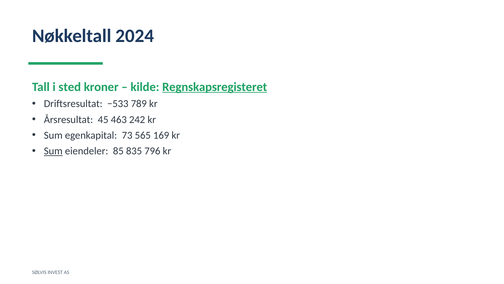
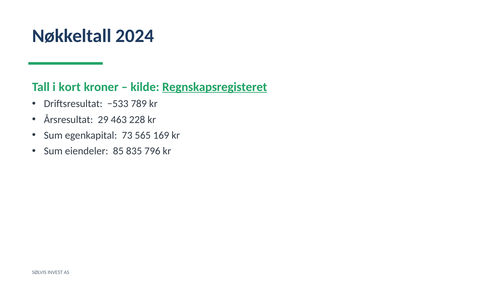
sted: sted -> kort (70, 87)
45: 45 -> 29 (103, 119)
242: 242 -> 228 (137, 119)
Sum underline: present -> none (53, 151)
